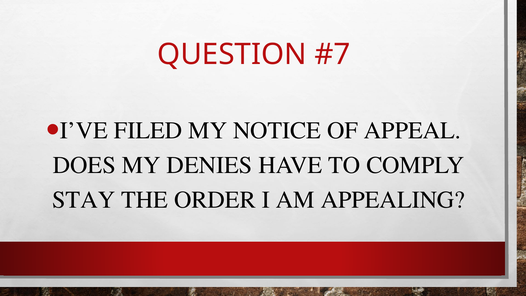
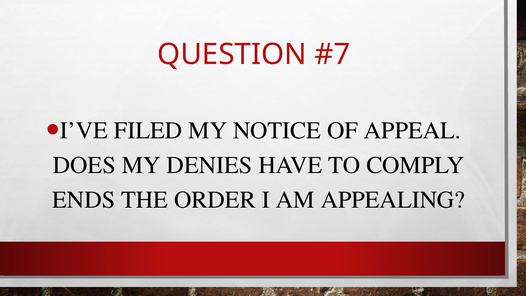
STAY: STAY -> ENDS (84, 200)
